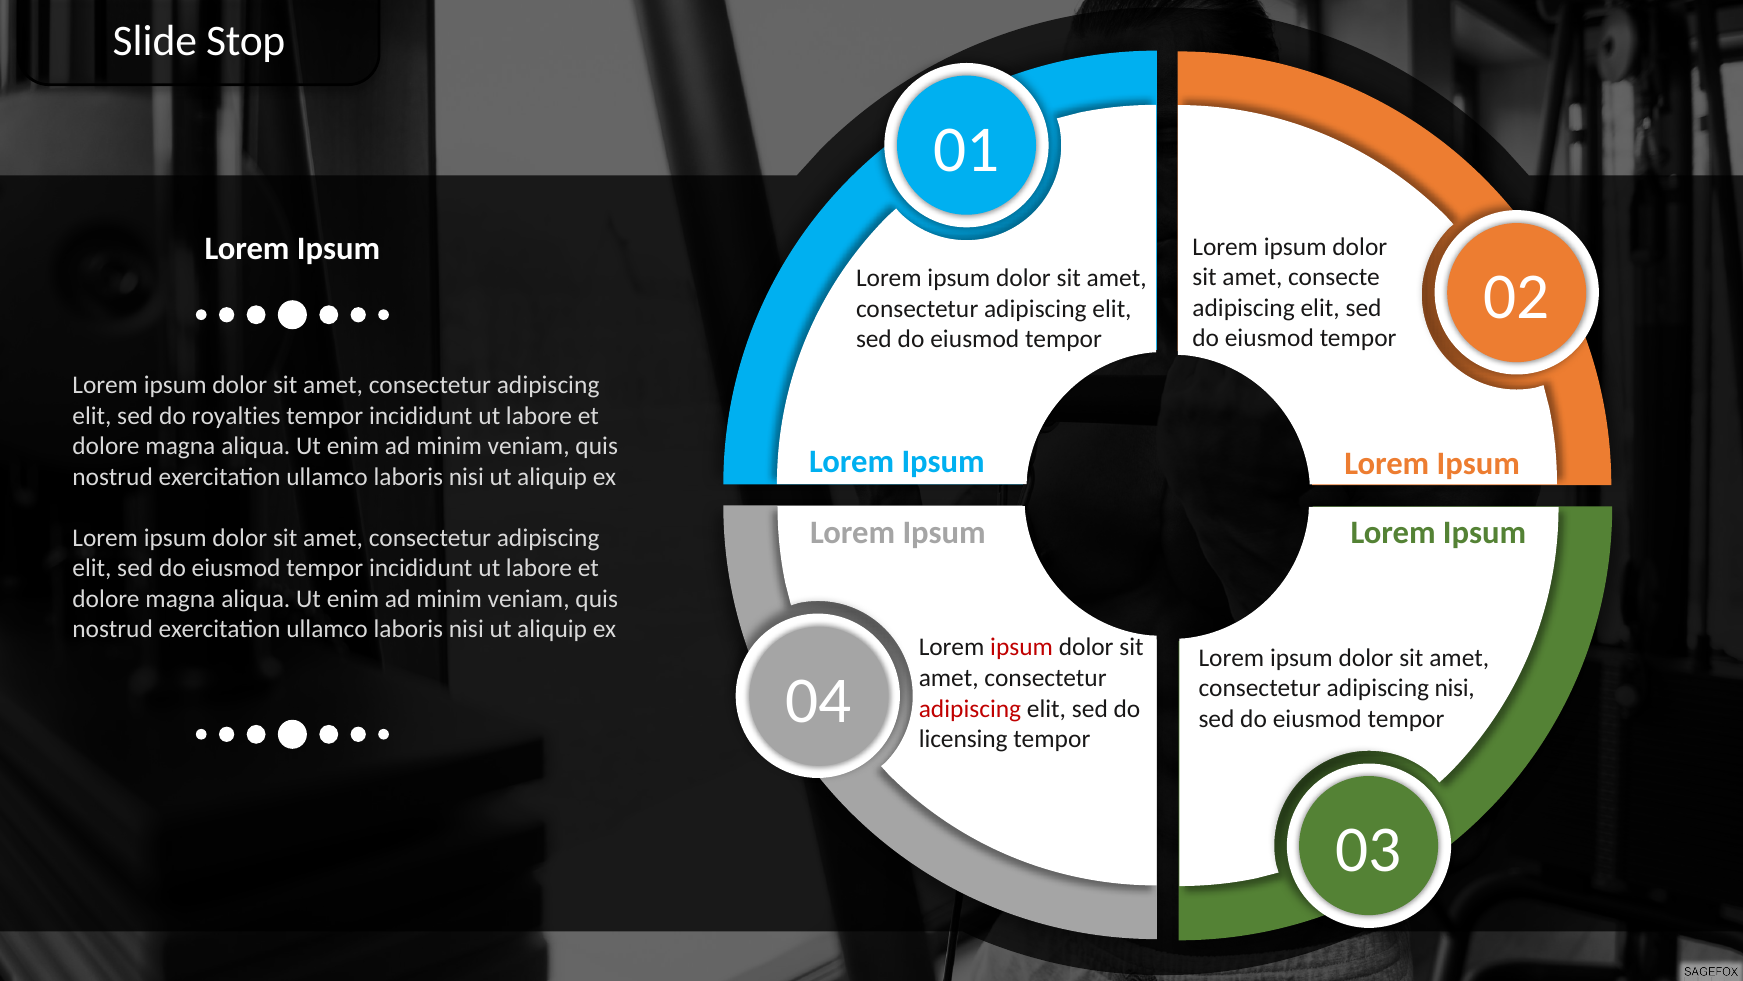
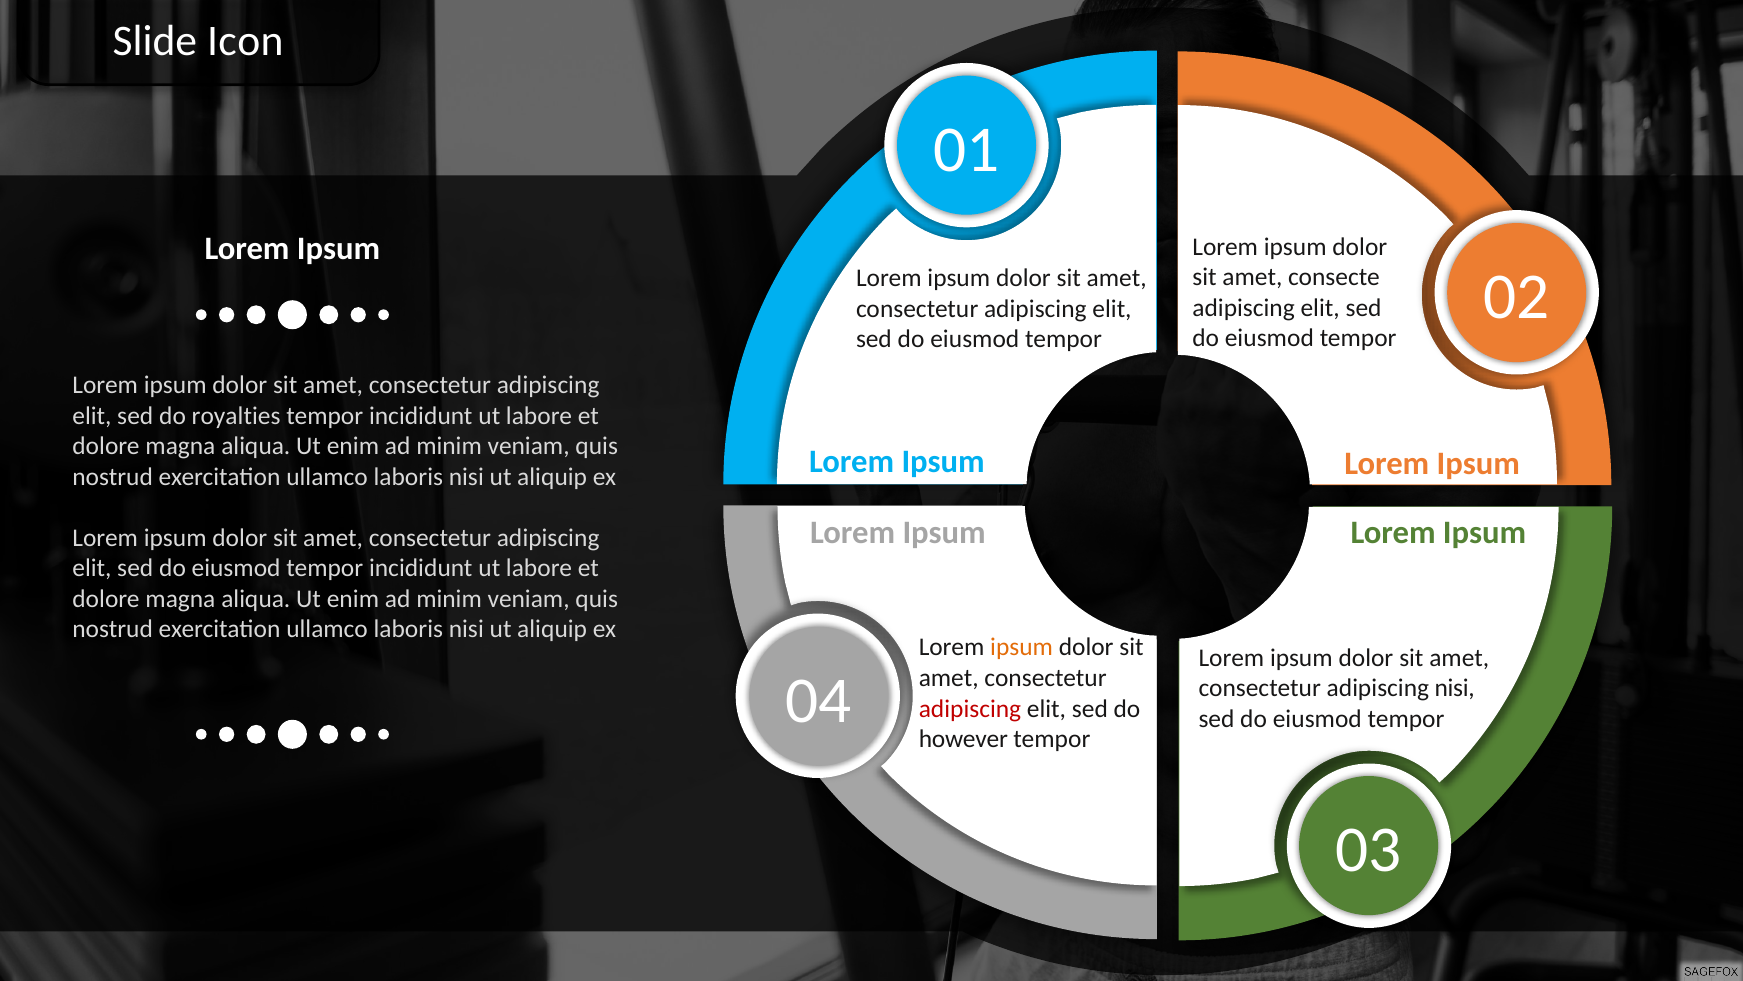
Stop: Stop -> Icon (245, 41)
ipsum colour: red -> orange (1022, 647)
licensing: licensing -> however (963, 739)
